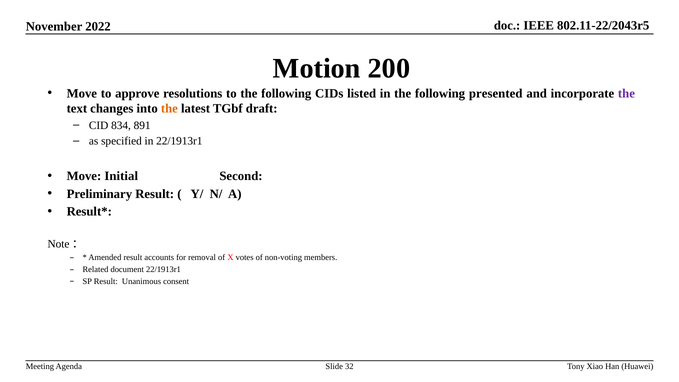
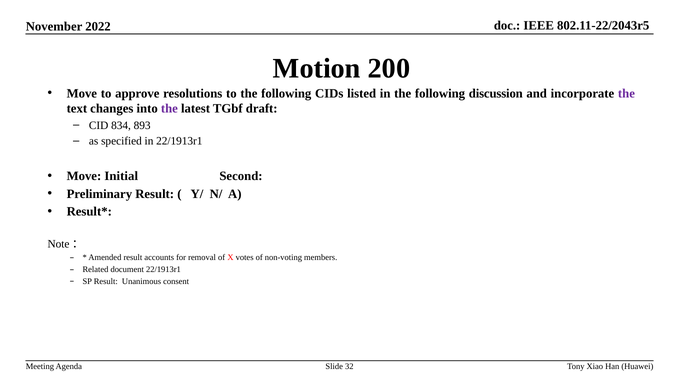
presented: presented -> discussion (496, 93)
the colour: orange -> purple (169, 109)
891: 891 -> 893 (142, 125)
